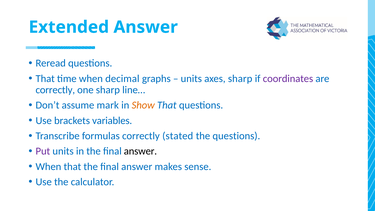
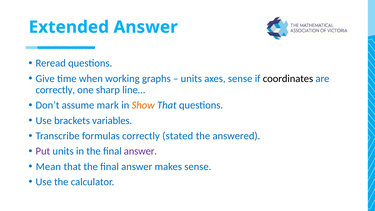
That: That -> Give (45, 79)
decimal: decimal -> working (122, 79)
axes sharp: sharp -> sense (240, 79)
coordinates colour: purple -> black (288, 79)
the questions: questions -> answered (236, 136)
answer colour: black -> purple (140, 151)
When: When -> Mean (48, 166)
